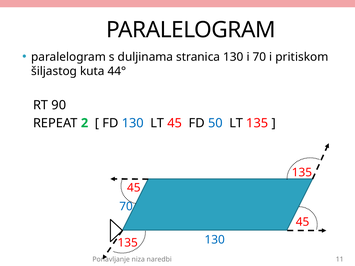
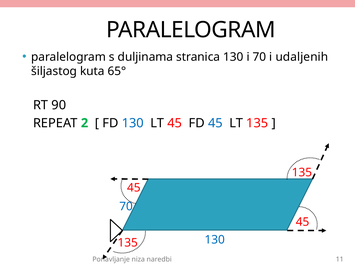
pritiskom: pritiskom -> udaljenih (302, 57)
44°: 44° -> 65° (117, 71)
FD 50: 50 -> 45 (215, 123)
